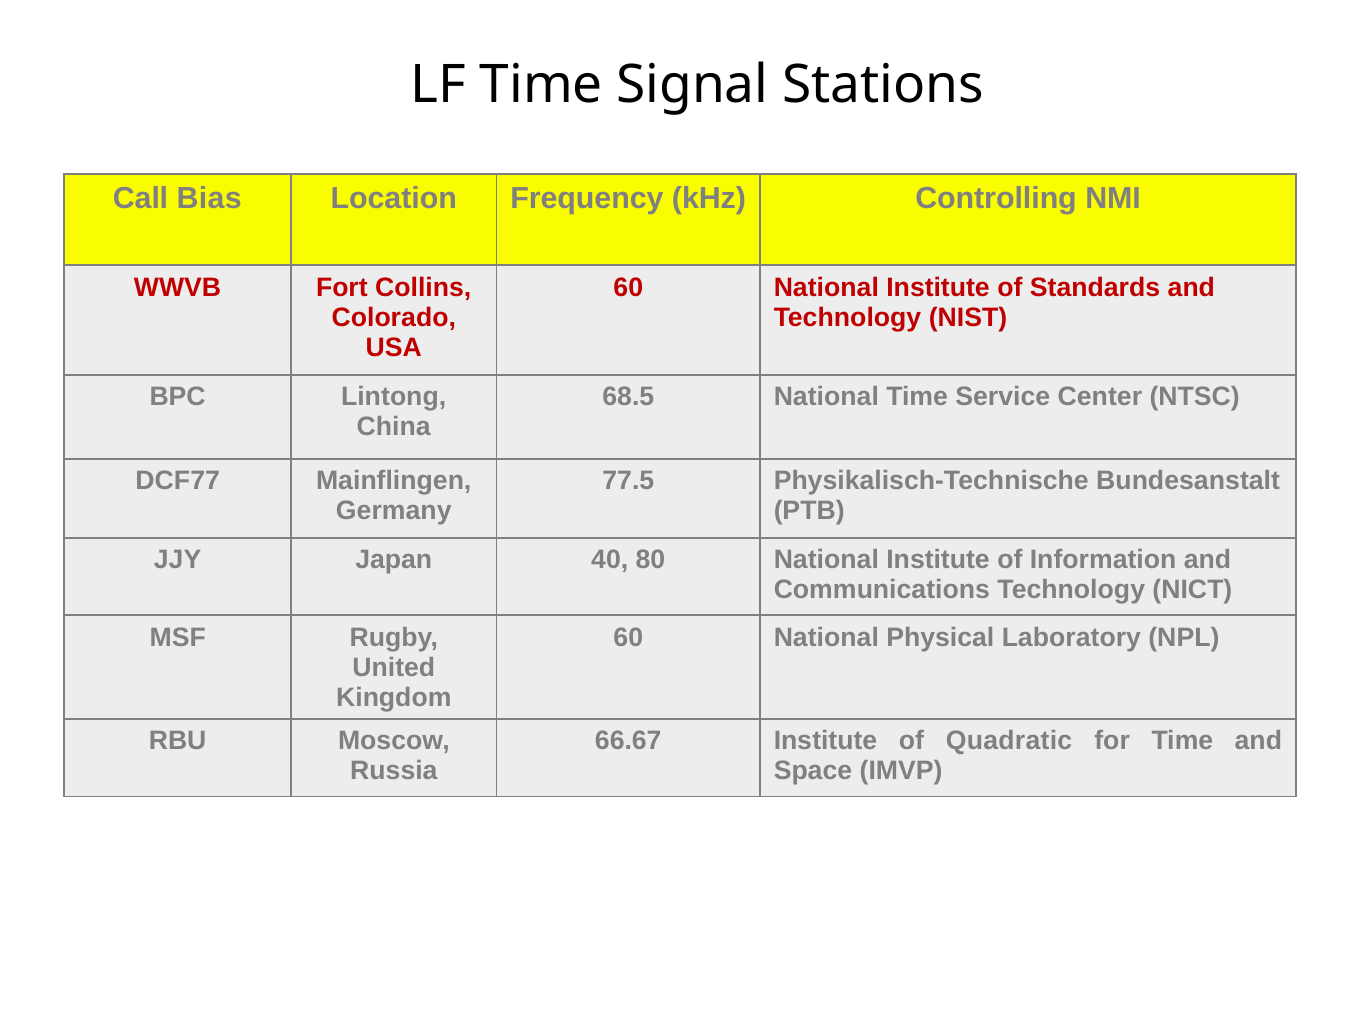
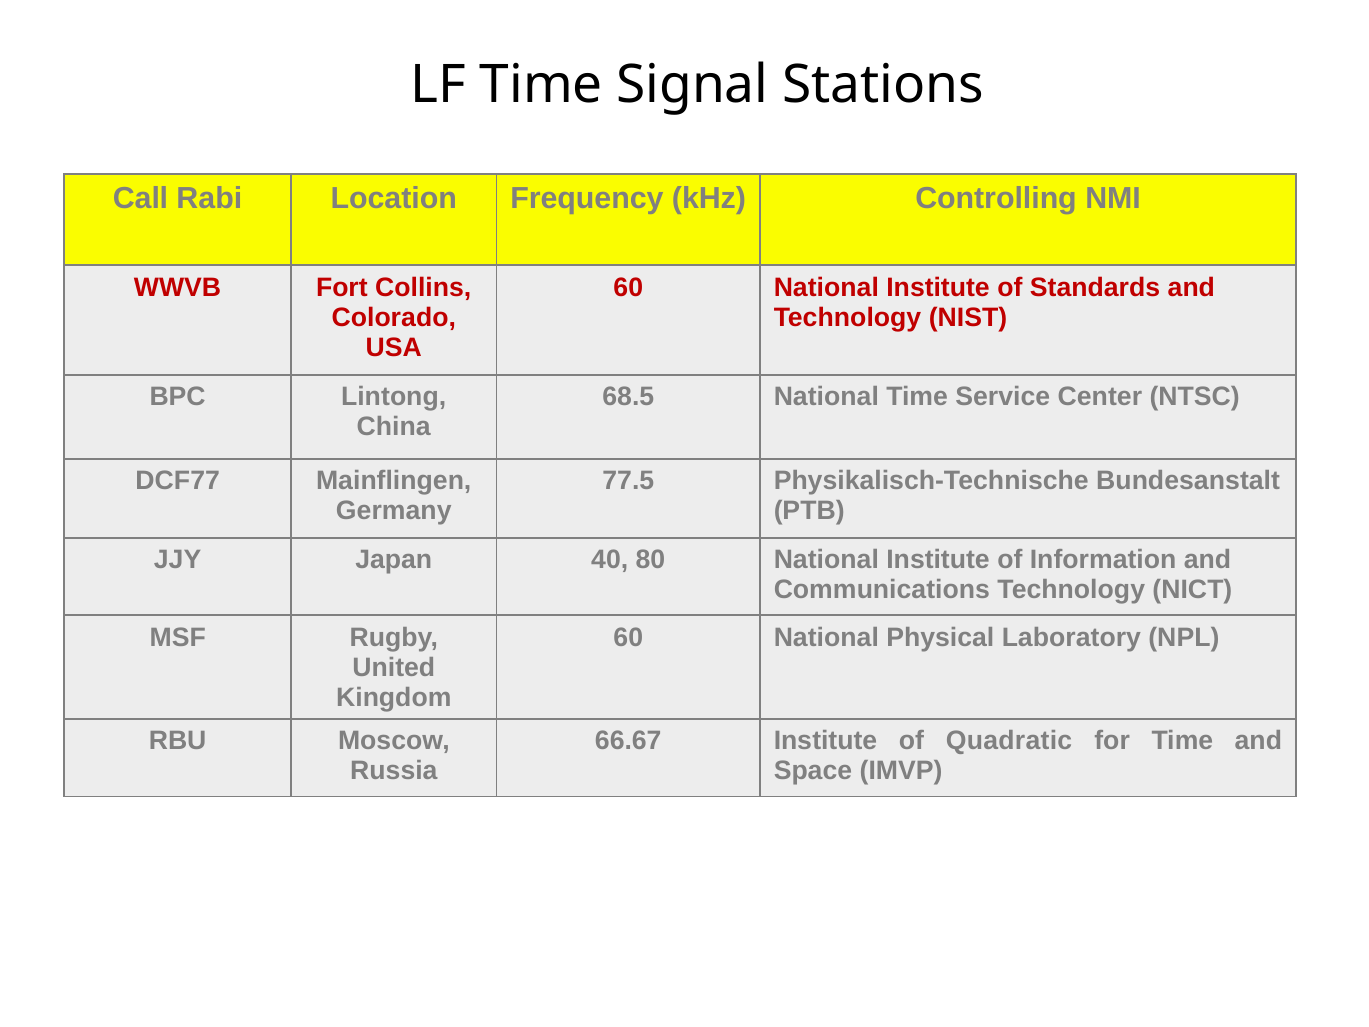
Bias: Bias -> Rabi (209, 198)
